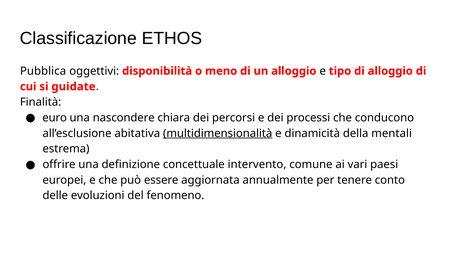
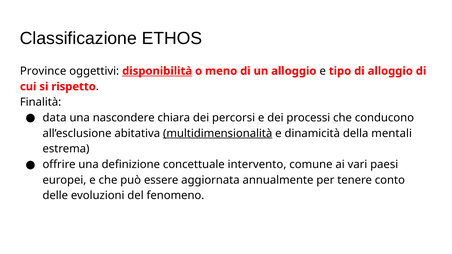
Pubblica: Pubblica -> Province (43, 71)
disponibilità underline: none -> present (157, 71)
guidate: guidate -> rispetto (74, 87)
euro: euro -> data (55, 118)
